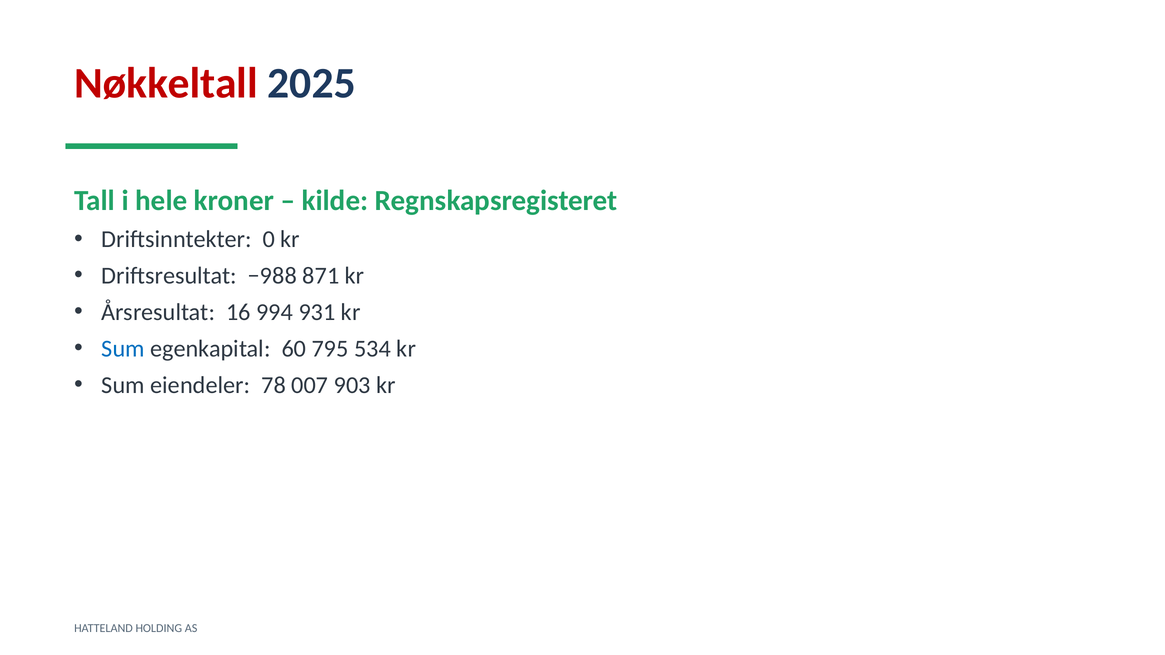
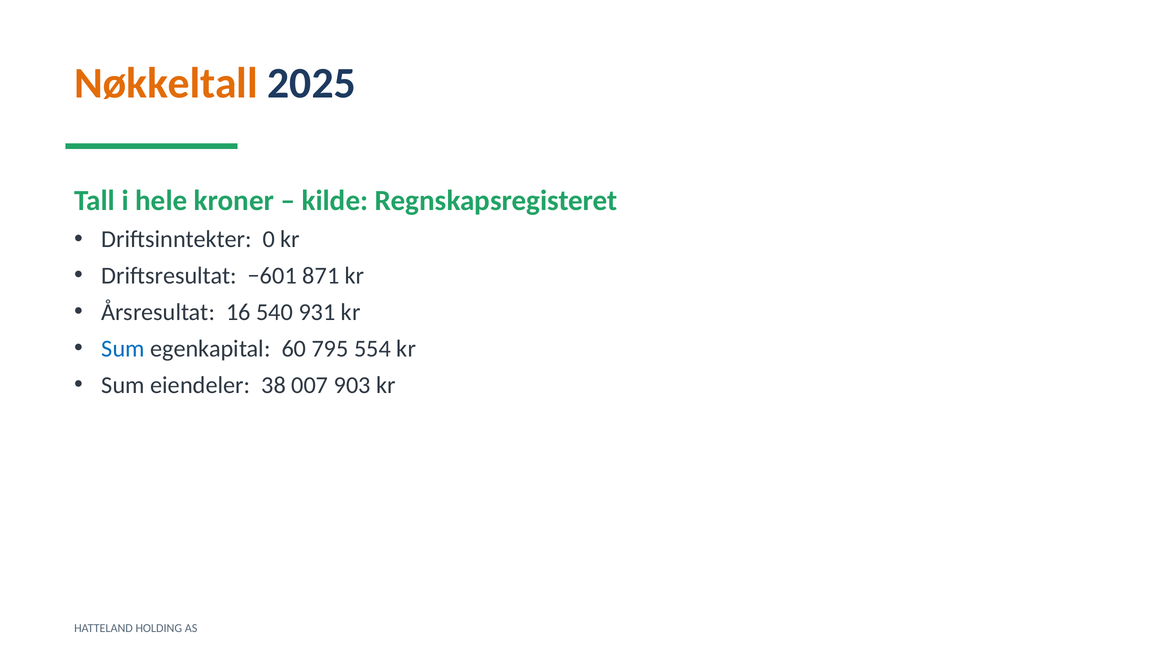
Nøkkeltall colour: red -> orange (166, 83)
−988: −988 -> −601 (272, 276)
994: 994 -> 540 (275, 312)
534: 534 -> 554 (373, 349)
78: 78 -> 38 (274, 385)
